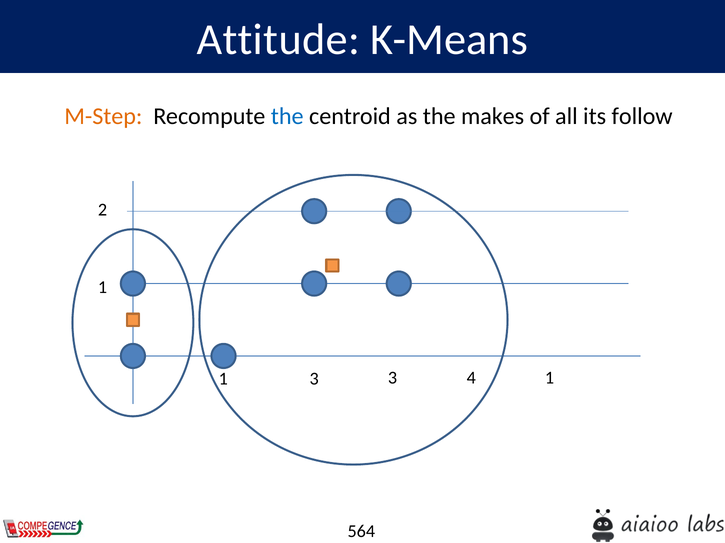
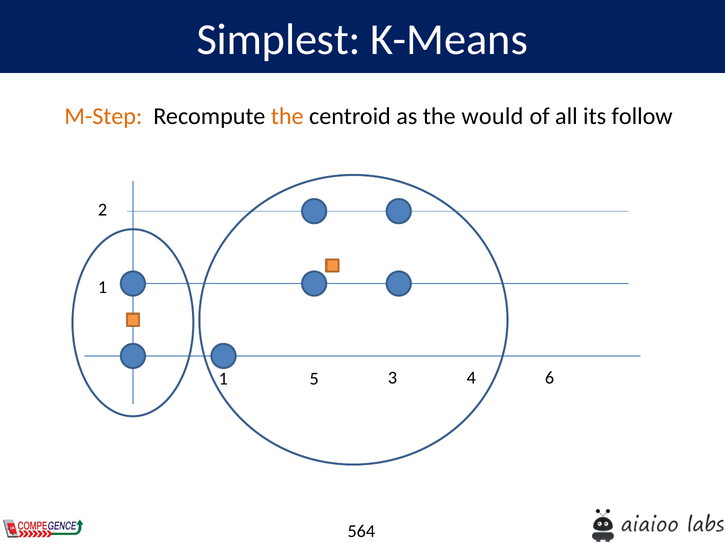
Attitude: Attitude -> Simplest (279, 39)
the colour: blue -> orange (287, 116)
makes: makes -> would (492, 116)
1 3: 3 -> 5 (314, 379)
4 1: 1 -> 6 (550, 378)
